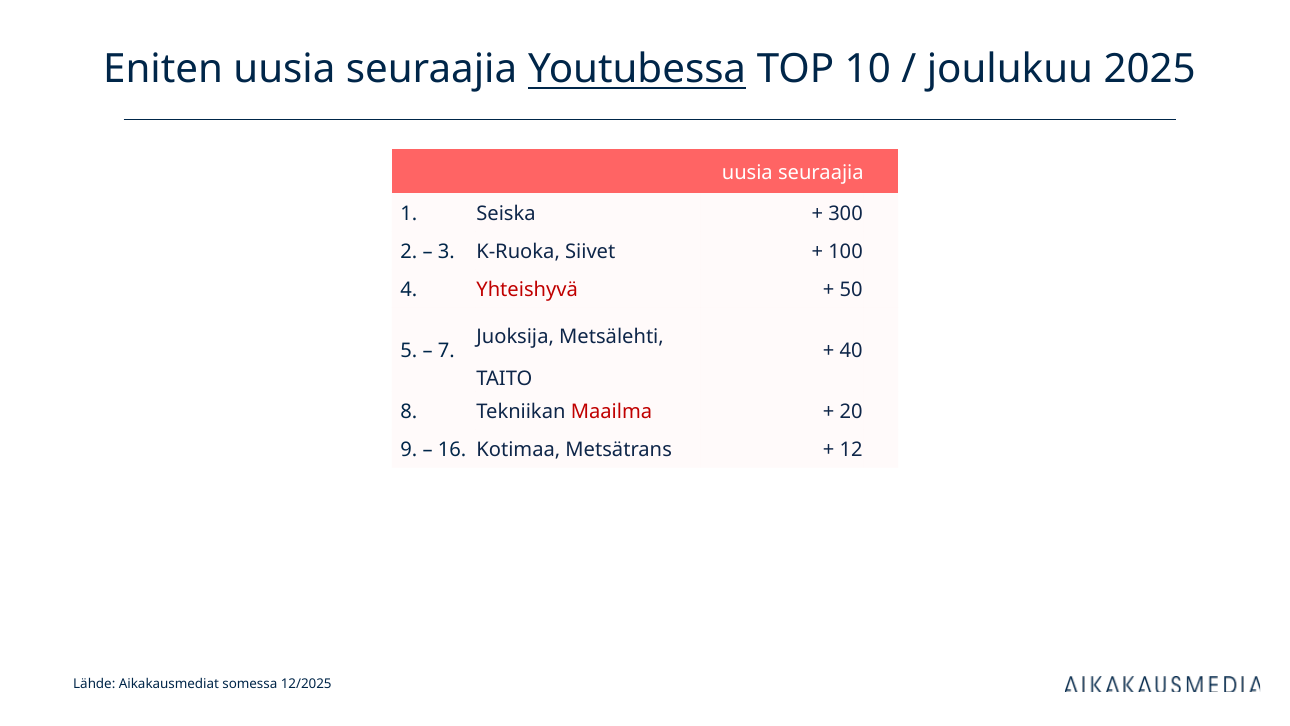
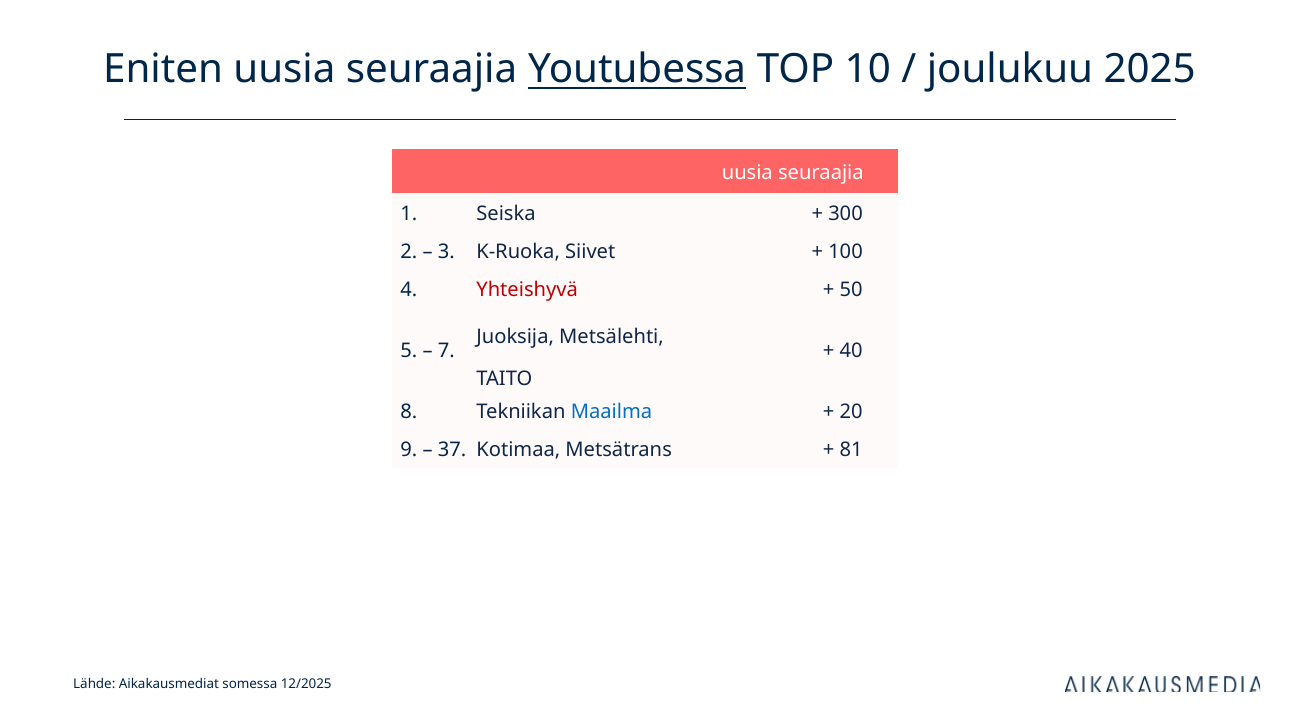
Maailma colour: red -> blue (611, 412)
16: 16 -> 37 (452, 450)
12: 12 -> 81 (851, 450)
